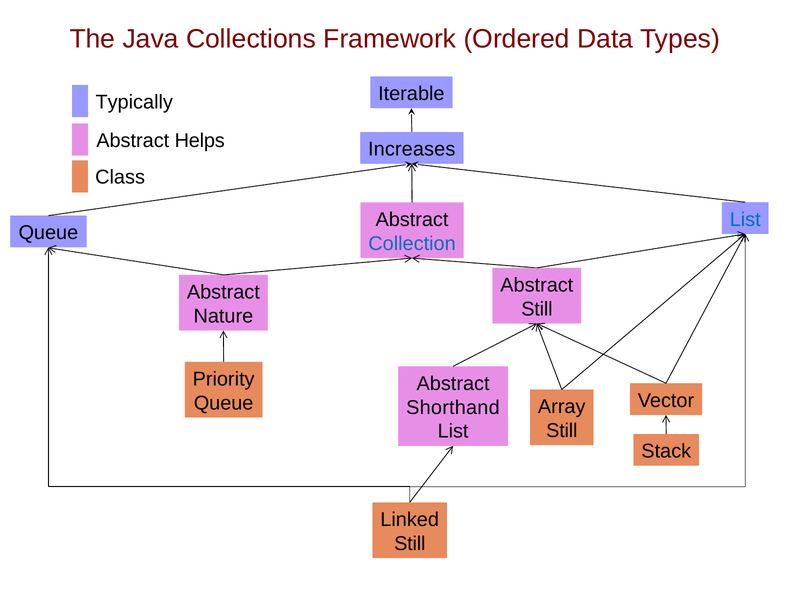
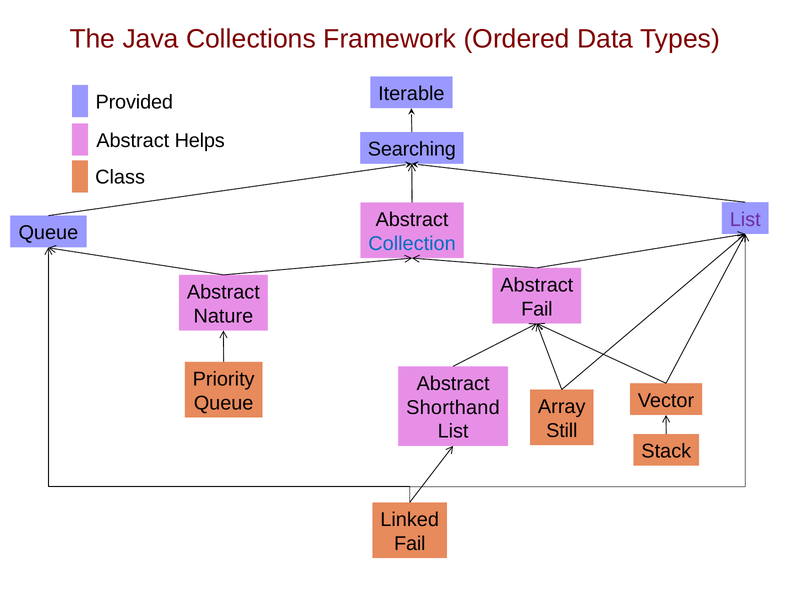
Typically: Typically -> Provided (134, 102)
Increases: Increases -> Searching (412, 149)
List colour: blue -> purple (745, 219)
Still: Still -> Fail (537, 309)
Still: Still -> Fail (410, 543)
